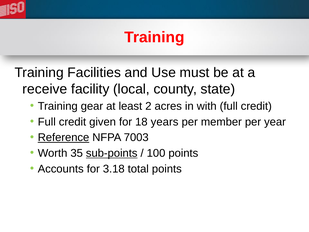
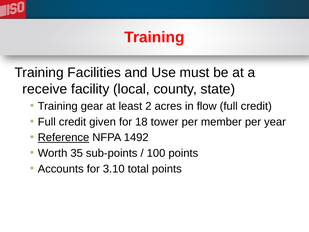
with: with -> flow (207, 106)
years: years -> tower (165, 122)
7003: 7003 -> 1492 (136, 137)
sub-points underline: present -> none (112, 153)
3.18: 3.18 -> 3.10 (114, 169)
